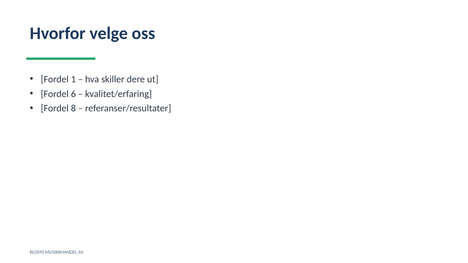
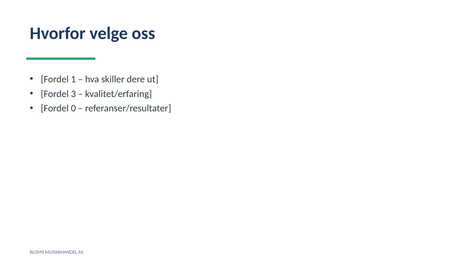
6: 6 -> 3 (73, 94)
8: 8 -> 0 (73, 109)
